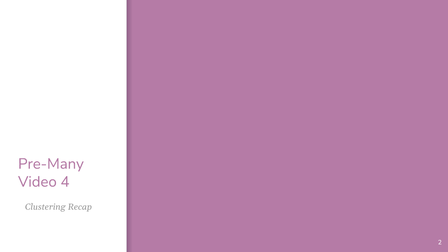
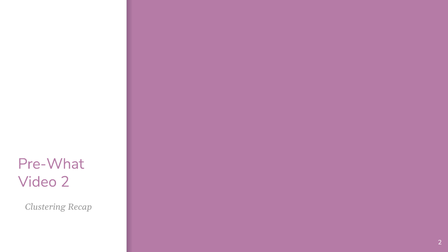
Pre-Many: Pre-Many -> Pre-What (51, 164)
Video 4: 4 -> 2 (65, 182)
